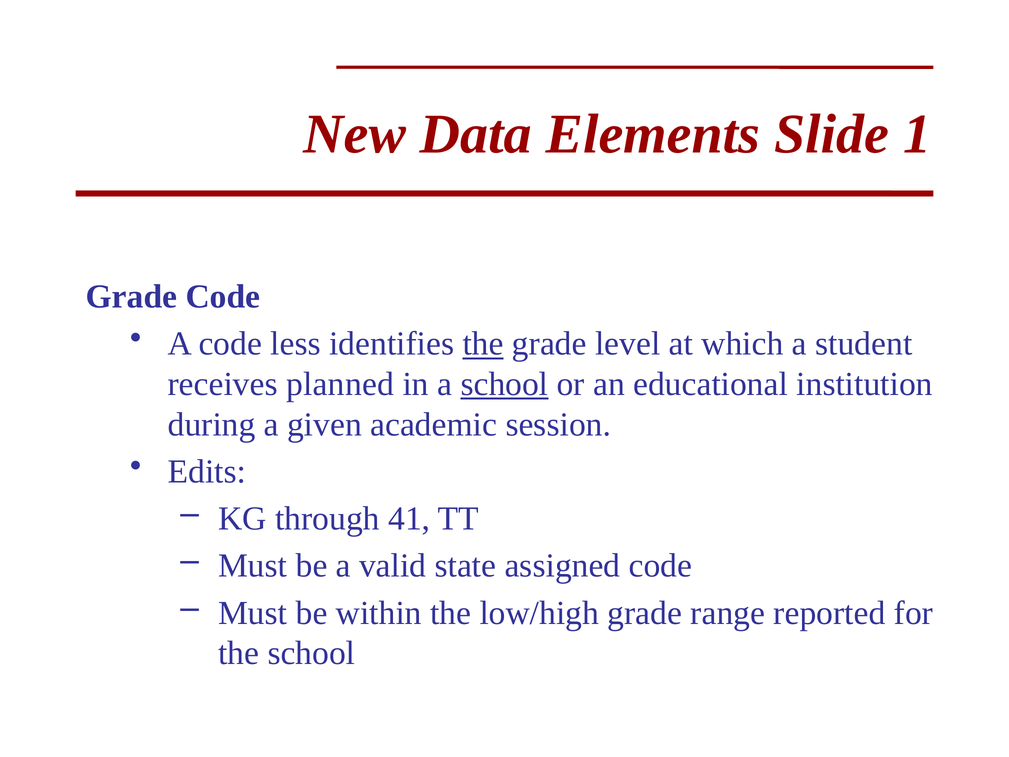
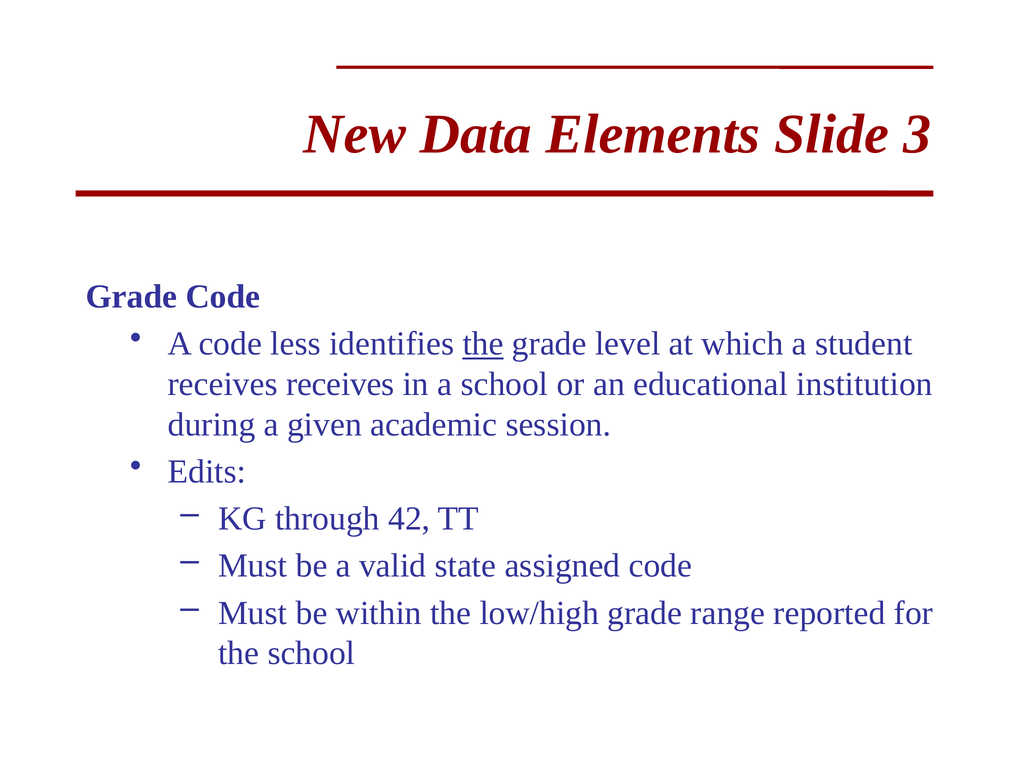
1: 1 -> 3 (917, 134)
receives planned: planned -> receives (340, 384)
school underline: present -> none (504, 384)
41: 41 -> 42 (409, 519)
